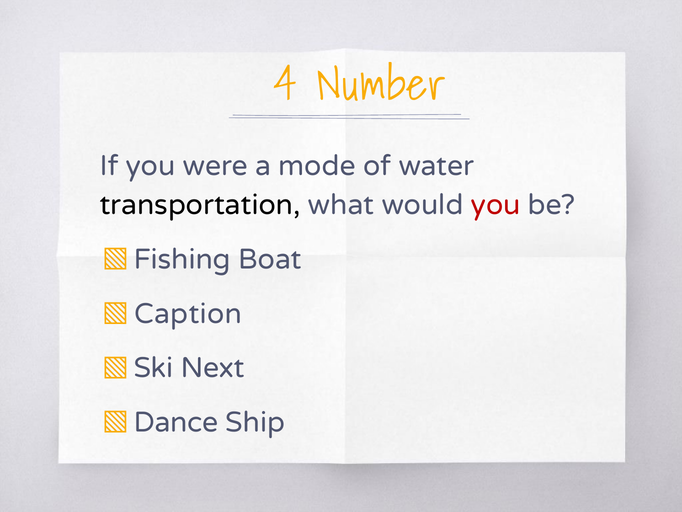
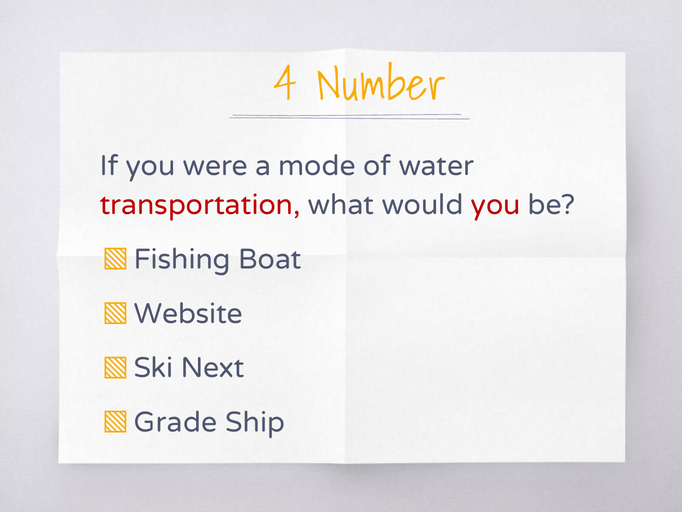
transportation colour: black -> red (200, 205)
Caption: Caption -> Website (188, 313)
Dance: Dance -> Grade (176, 422)
